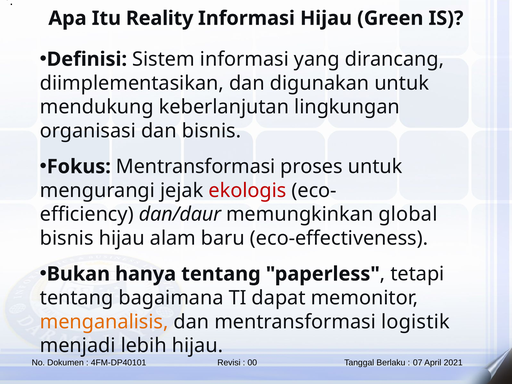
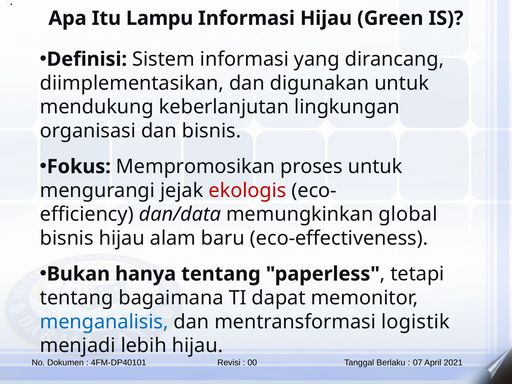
Reality: Reality -> Lampu (160, 18)
Fokus Mentransformasi: Mentransformasi -> Mempromosikan (196, 167)
dan/daur: dan/daur -> dan/data (180, 214)
menganalisis colour: orange -> blue (104, 322)
